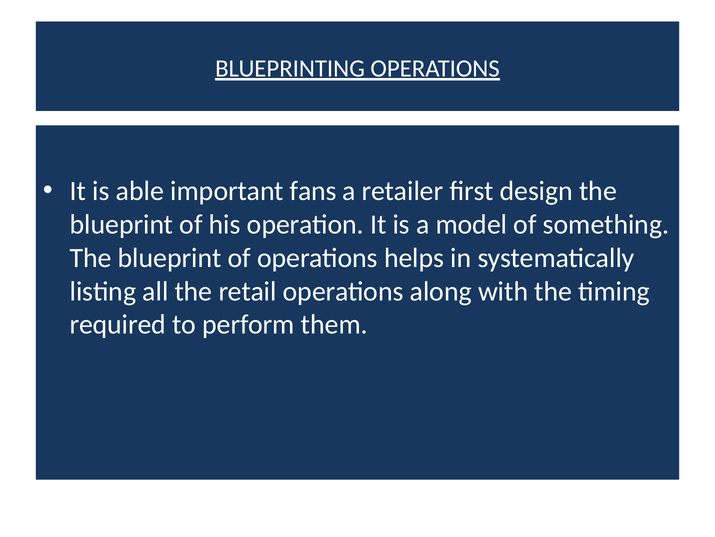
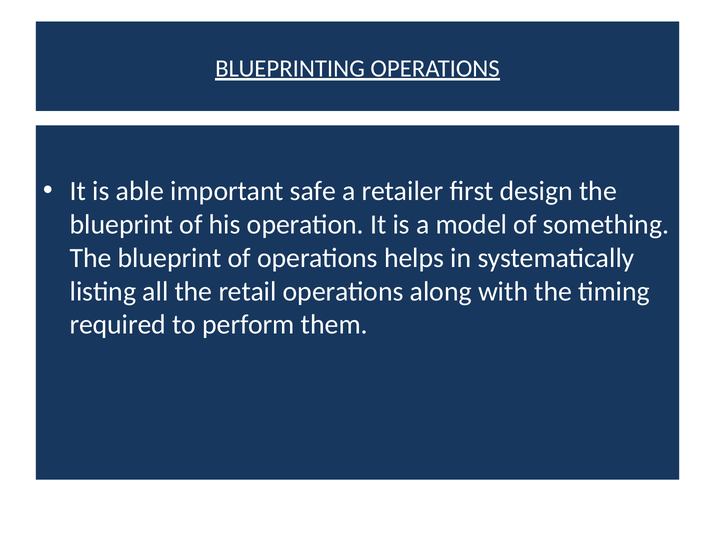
fans: fans -> safe (313, 191)
